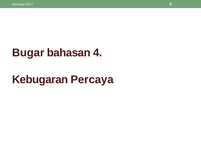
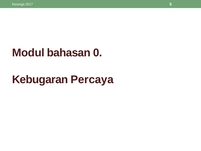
Bugar: Bugar -> Modul (28, 53)
4: 4 -> 0 (98, 53)
